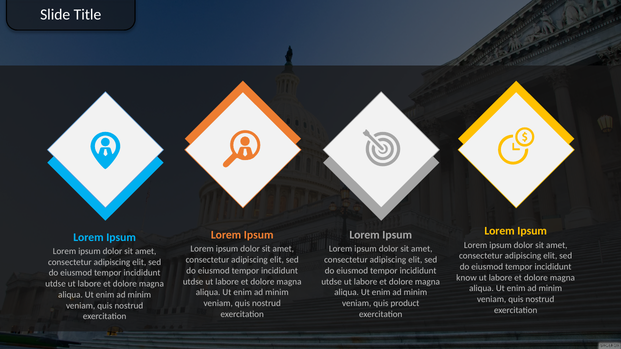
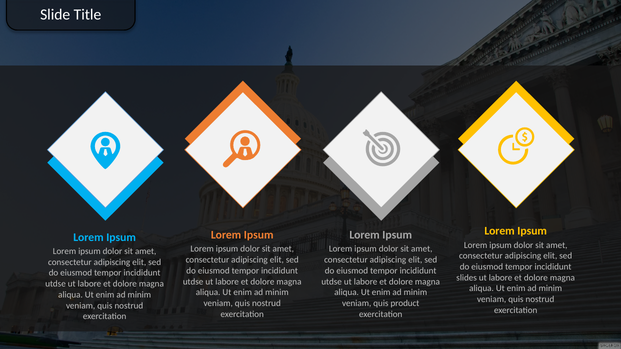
know: know -> slides (467, 278)
